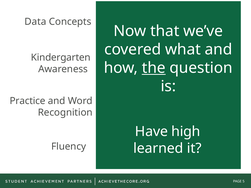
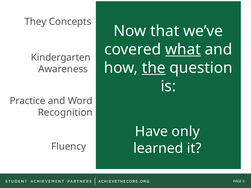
Data: Data -> They (35, 22)
what underline: none -> present (183, 49)
high: high -> only (186, 132)
